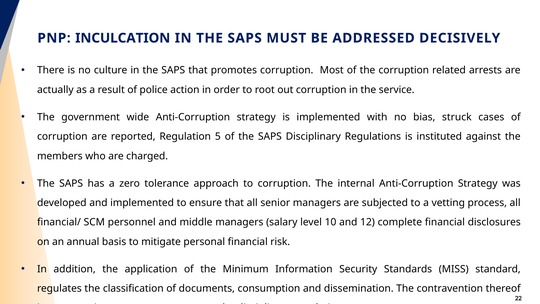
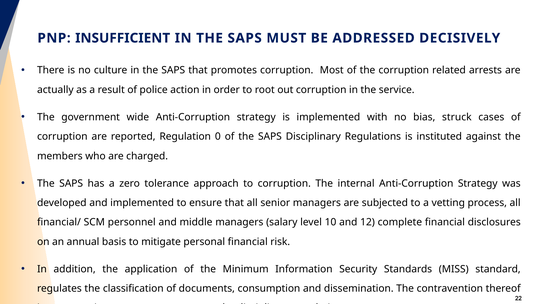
INCULCATION: INCULCATION -> INSUFFICIENT (123, 38)
5: 5 -> 0 (218, 136)
